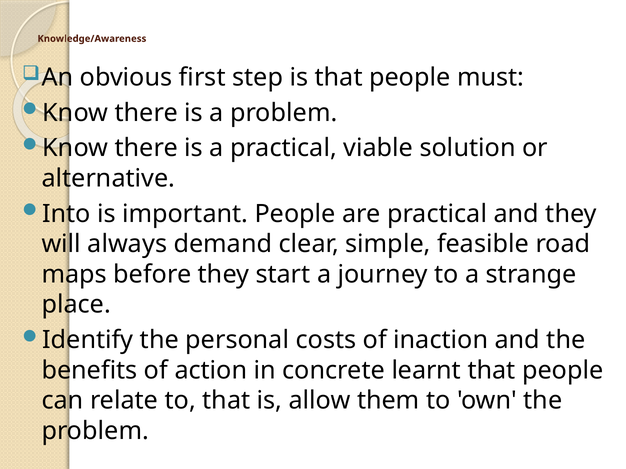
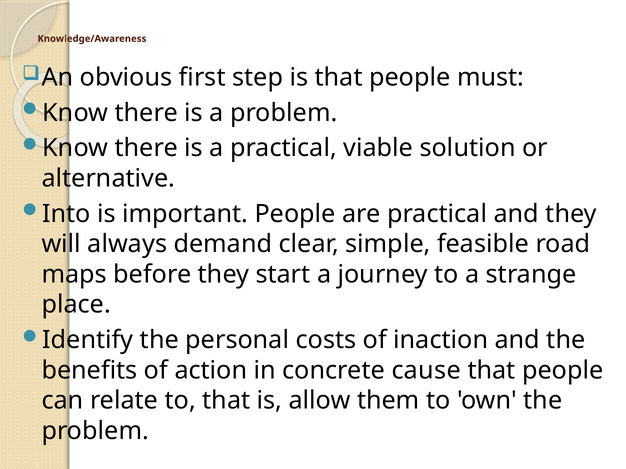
learnt: learnt -> cause (426, 371)
